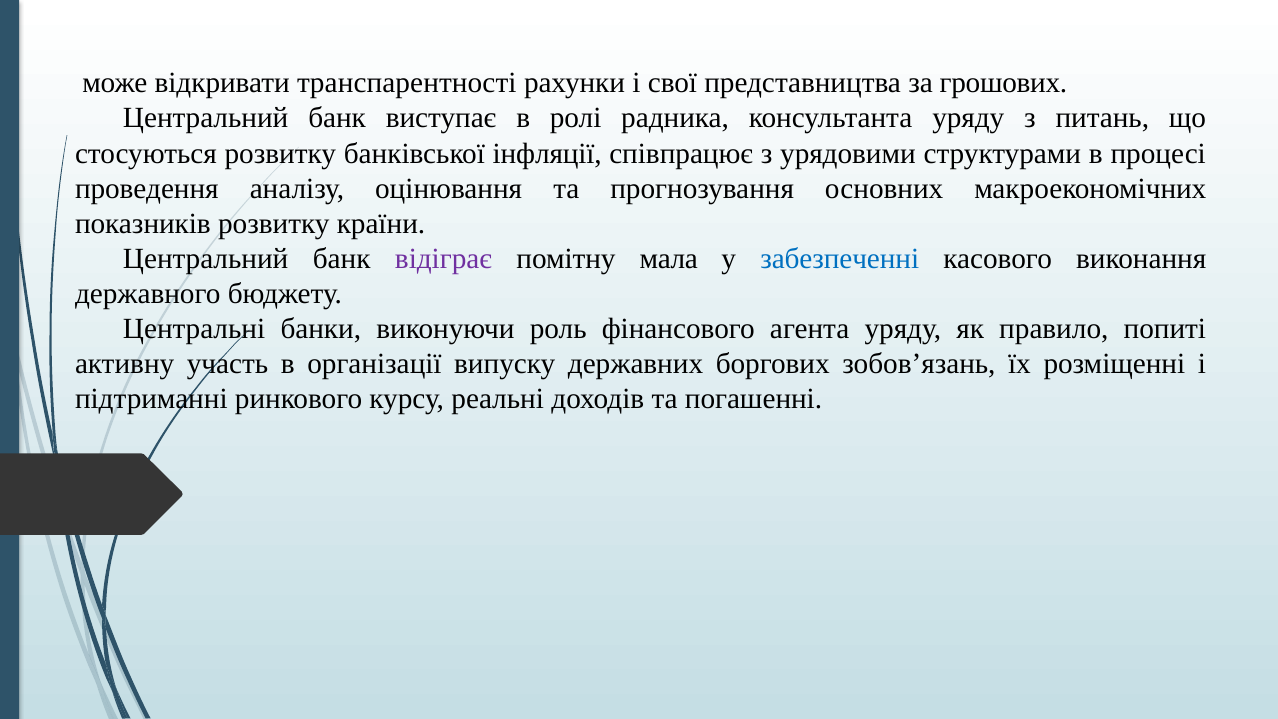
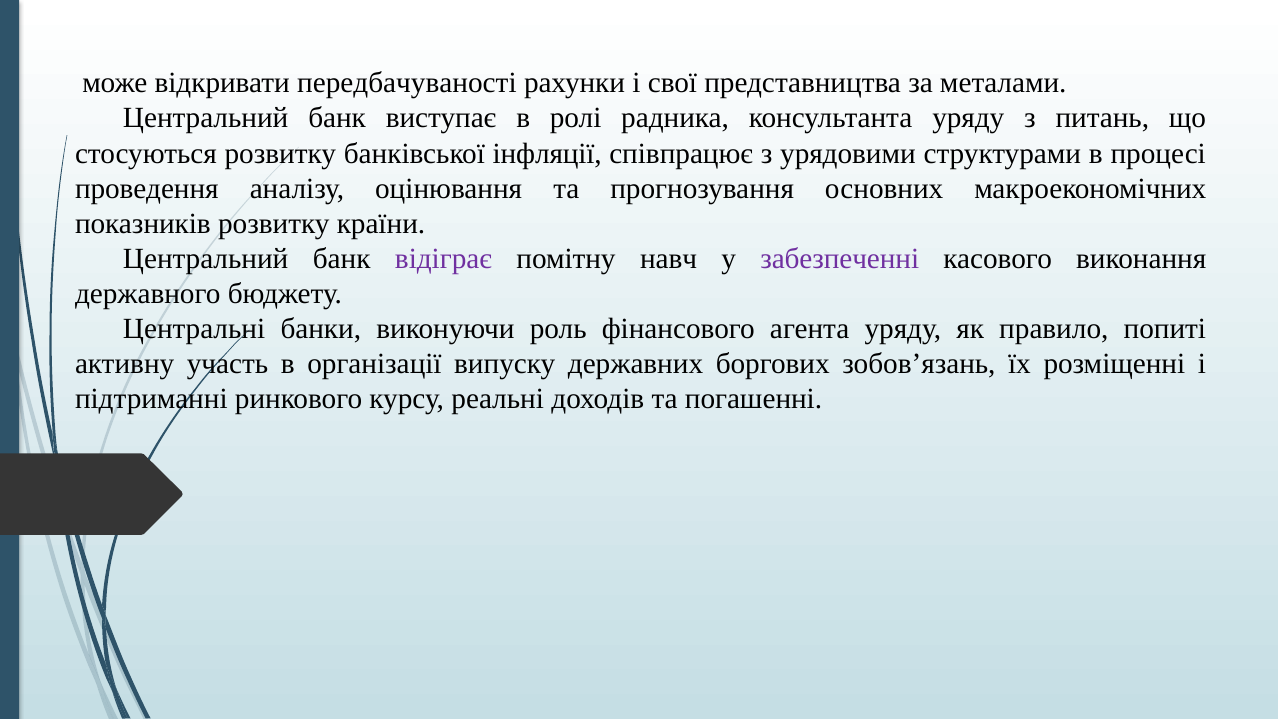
транспарентності: транспарентності -> передбачуваності (407, 83)
грошових: грошових -> металами (1003, 83)
мала: мала -> навч (669, 259)
забезпеченні colour: blue -> purple (840, 259)
